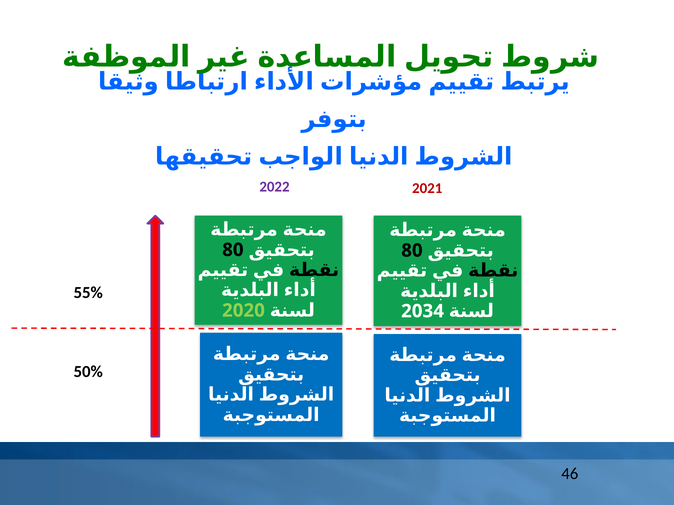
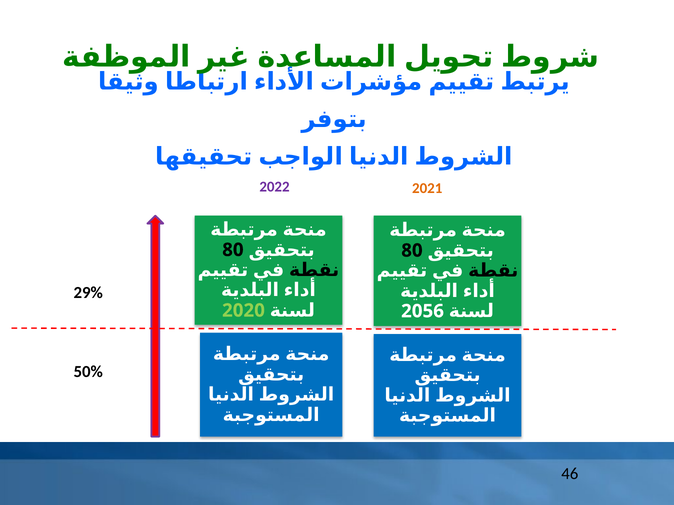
2021 colour: red -> orange (427, 188)
55%: 55% -> 29% (88, 293)
2034: 2034 -> 2056 (423, 311)
